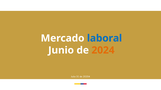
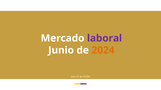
laboral colour: blue -> purple (105, 38)
